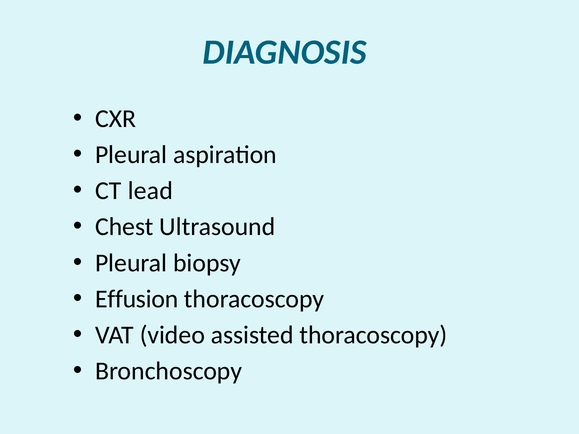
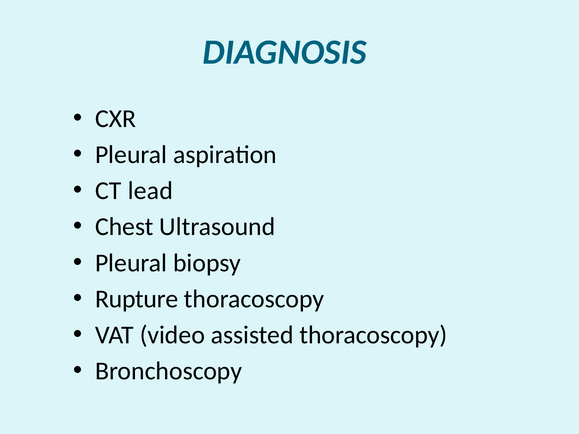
Effusion: Effusion -> Rupture (137, 299)
